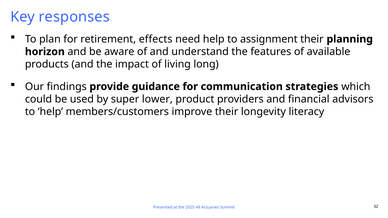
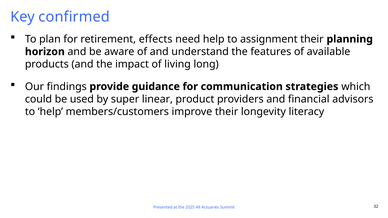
responses: responses -> confirmed (74, 17)
lower: lower -> linear (157, 99)
